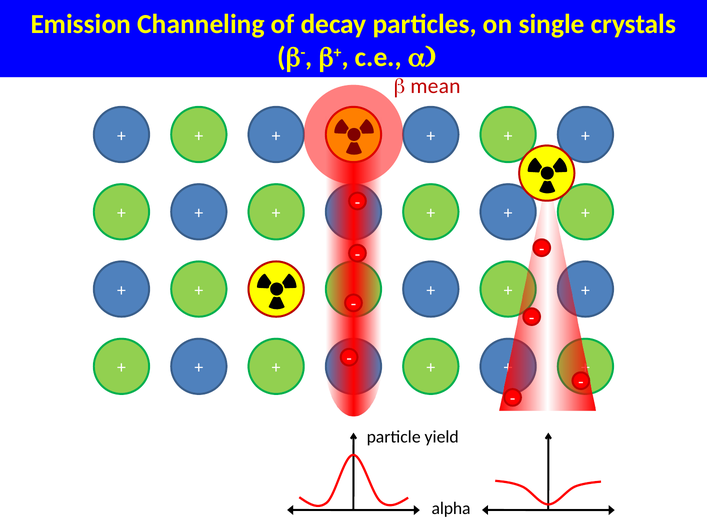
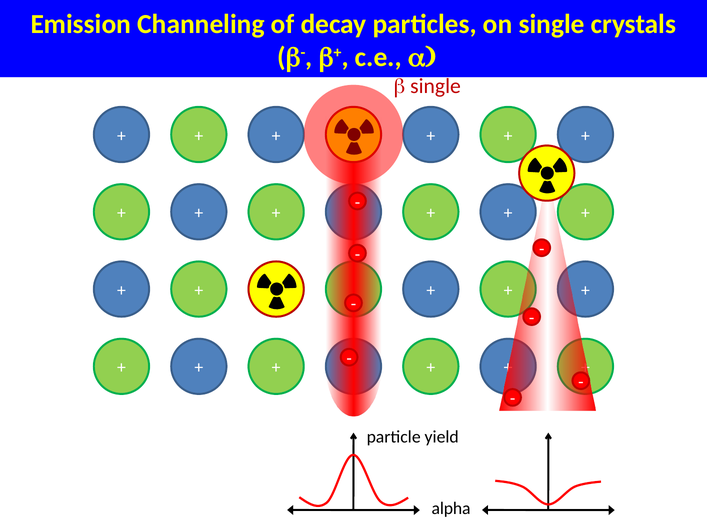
mean: mean -> single (436, 86)
